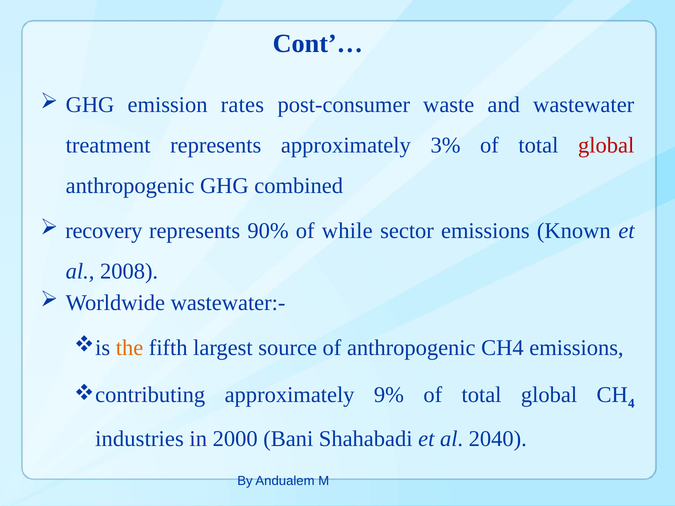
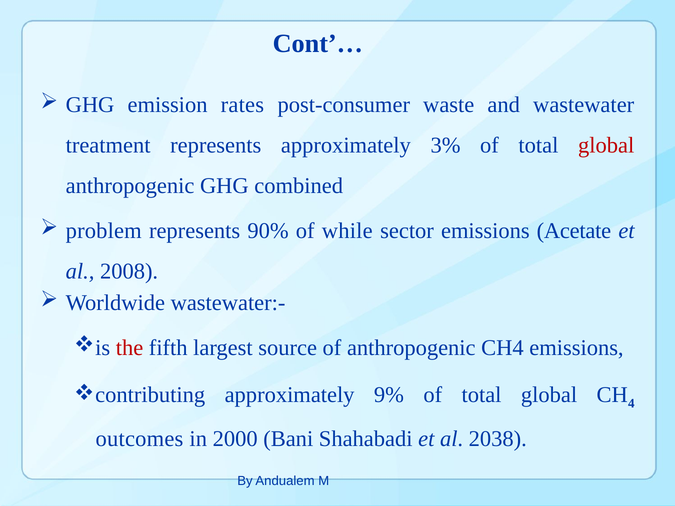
recovery: recovery -> problem (104, 231)
Known: Known -> Acetate (574, 231)
the colour: orange -> red (130, 348)
industries: industries -> outcomes (139, 439)
2040: 2040 -> 2038 (498, 439)
